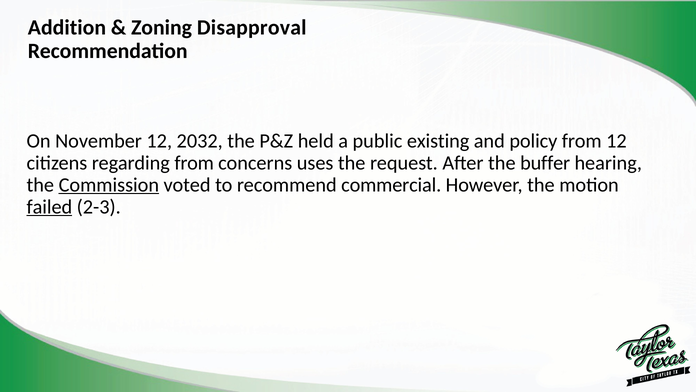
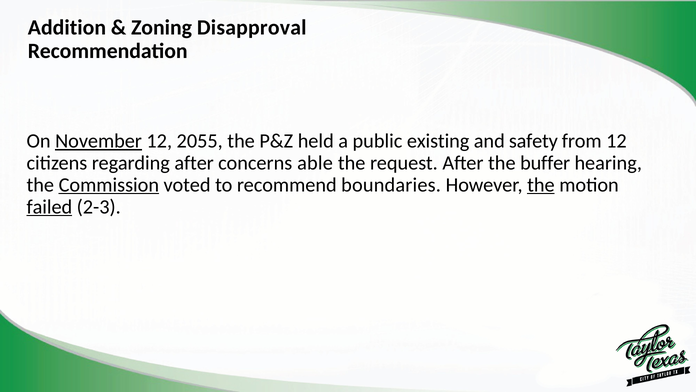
November underline: none -> present (99, 141)
2032: 2032 -> 2055 (200, 141)
policy: policy -> safety (533, 141)
regarding from: from -> after (194, 163)
uses: uses -> able (315, 163)
commercial: commercial -> boundaries (391, 185)
the underline: none -> present (541, 185)
